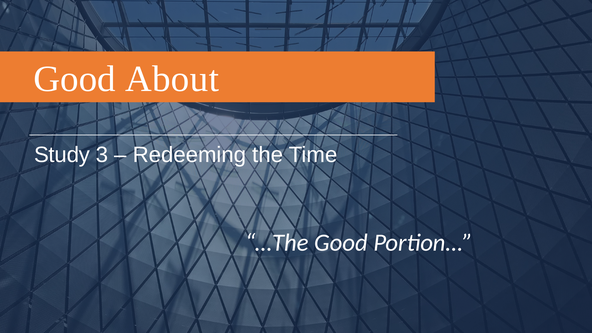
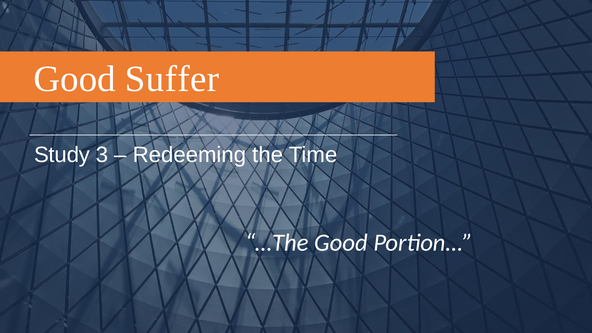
About: About -> Suffer (172, 79)
